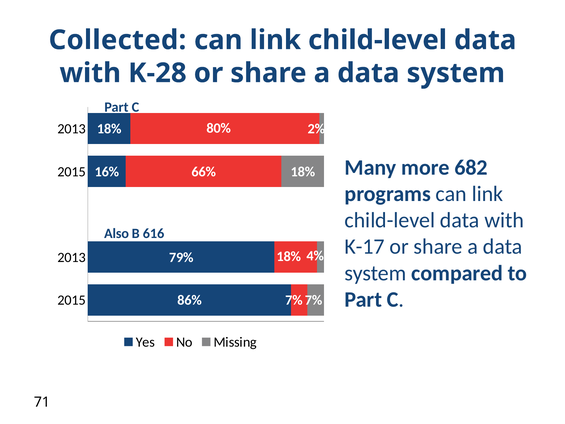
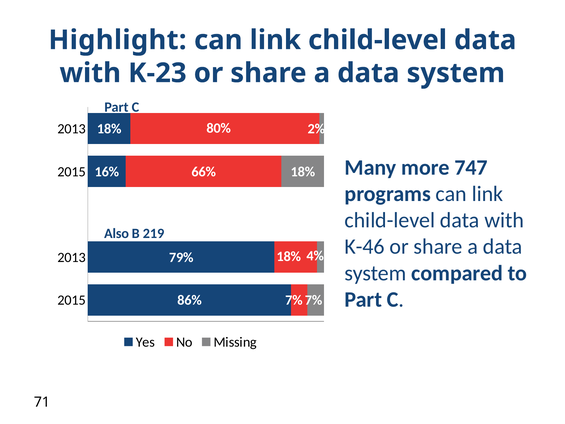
Collected: Collected -> Highlight (117, 40)
K-28: K-28 -> K-23 (157, 73)
682: 682 -> 747 (471, 167)
616: 616 -> 219 (154, 234)
K-17: K-17 -> K-46 (365, 247)
